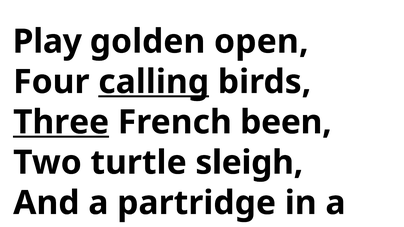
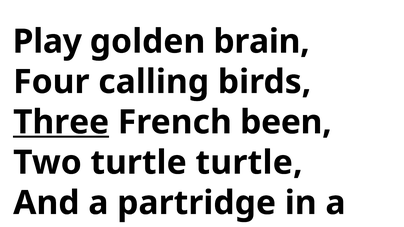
open: open -> brain (262, 42)
calling underline: present -> none (154, 82)
turtle sleigh: sleigh -> turtle (249, 163)
